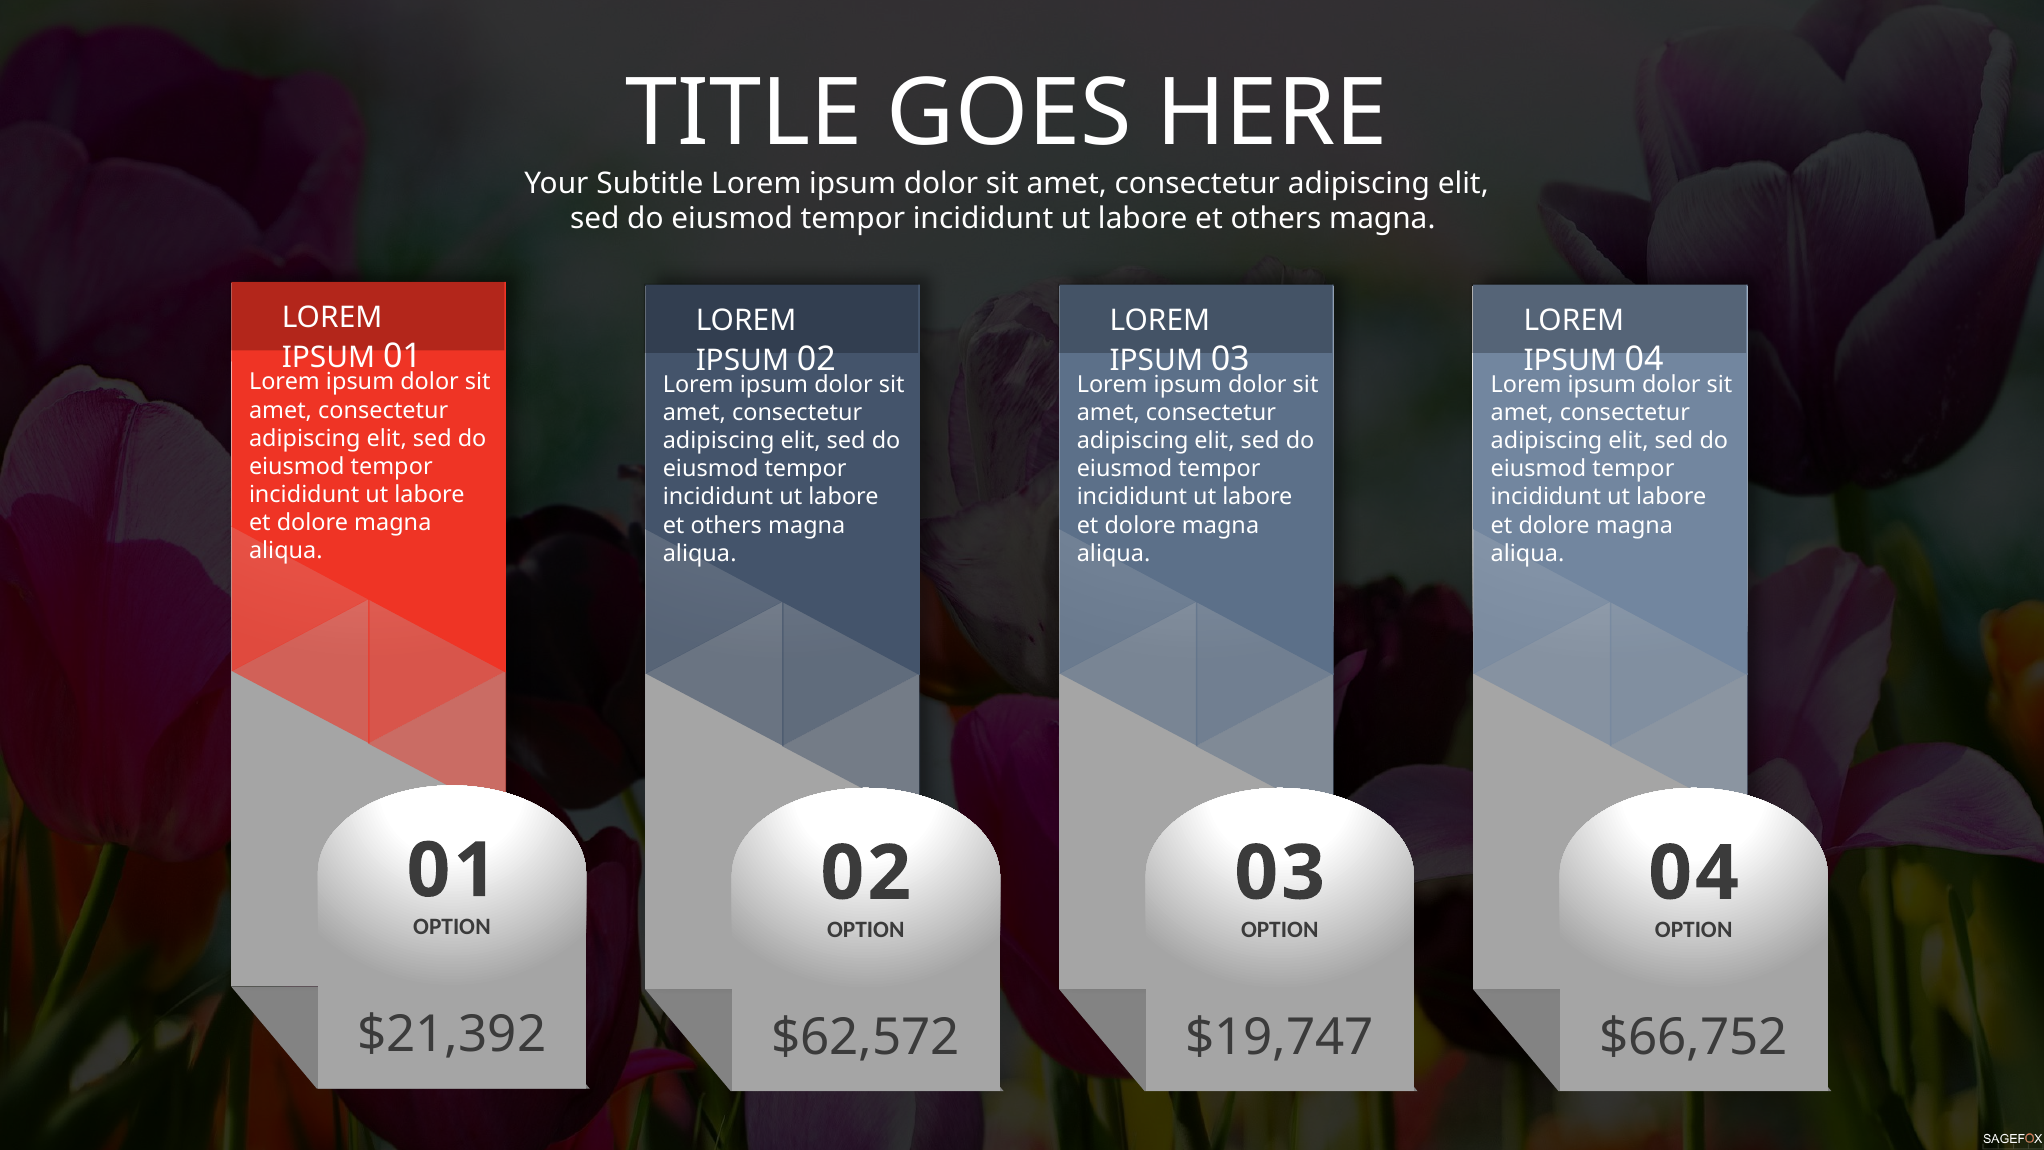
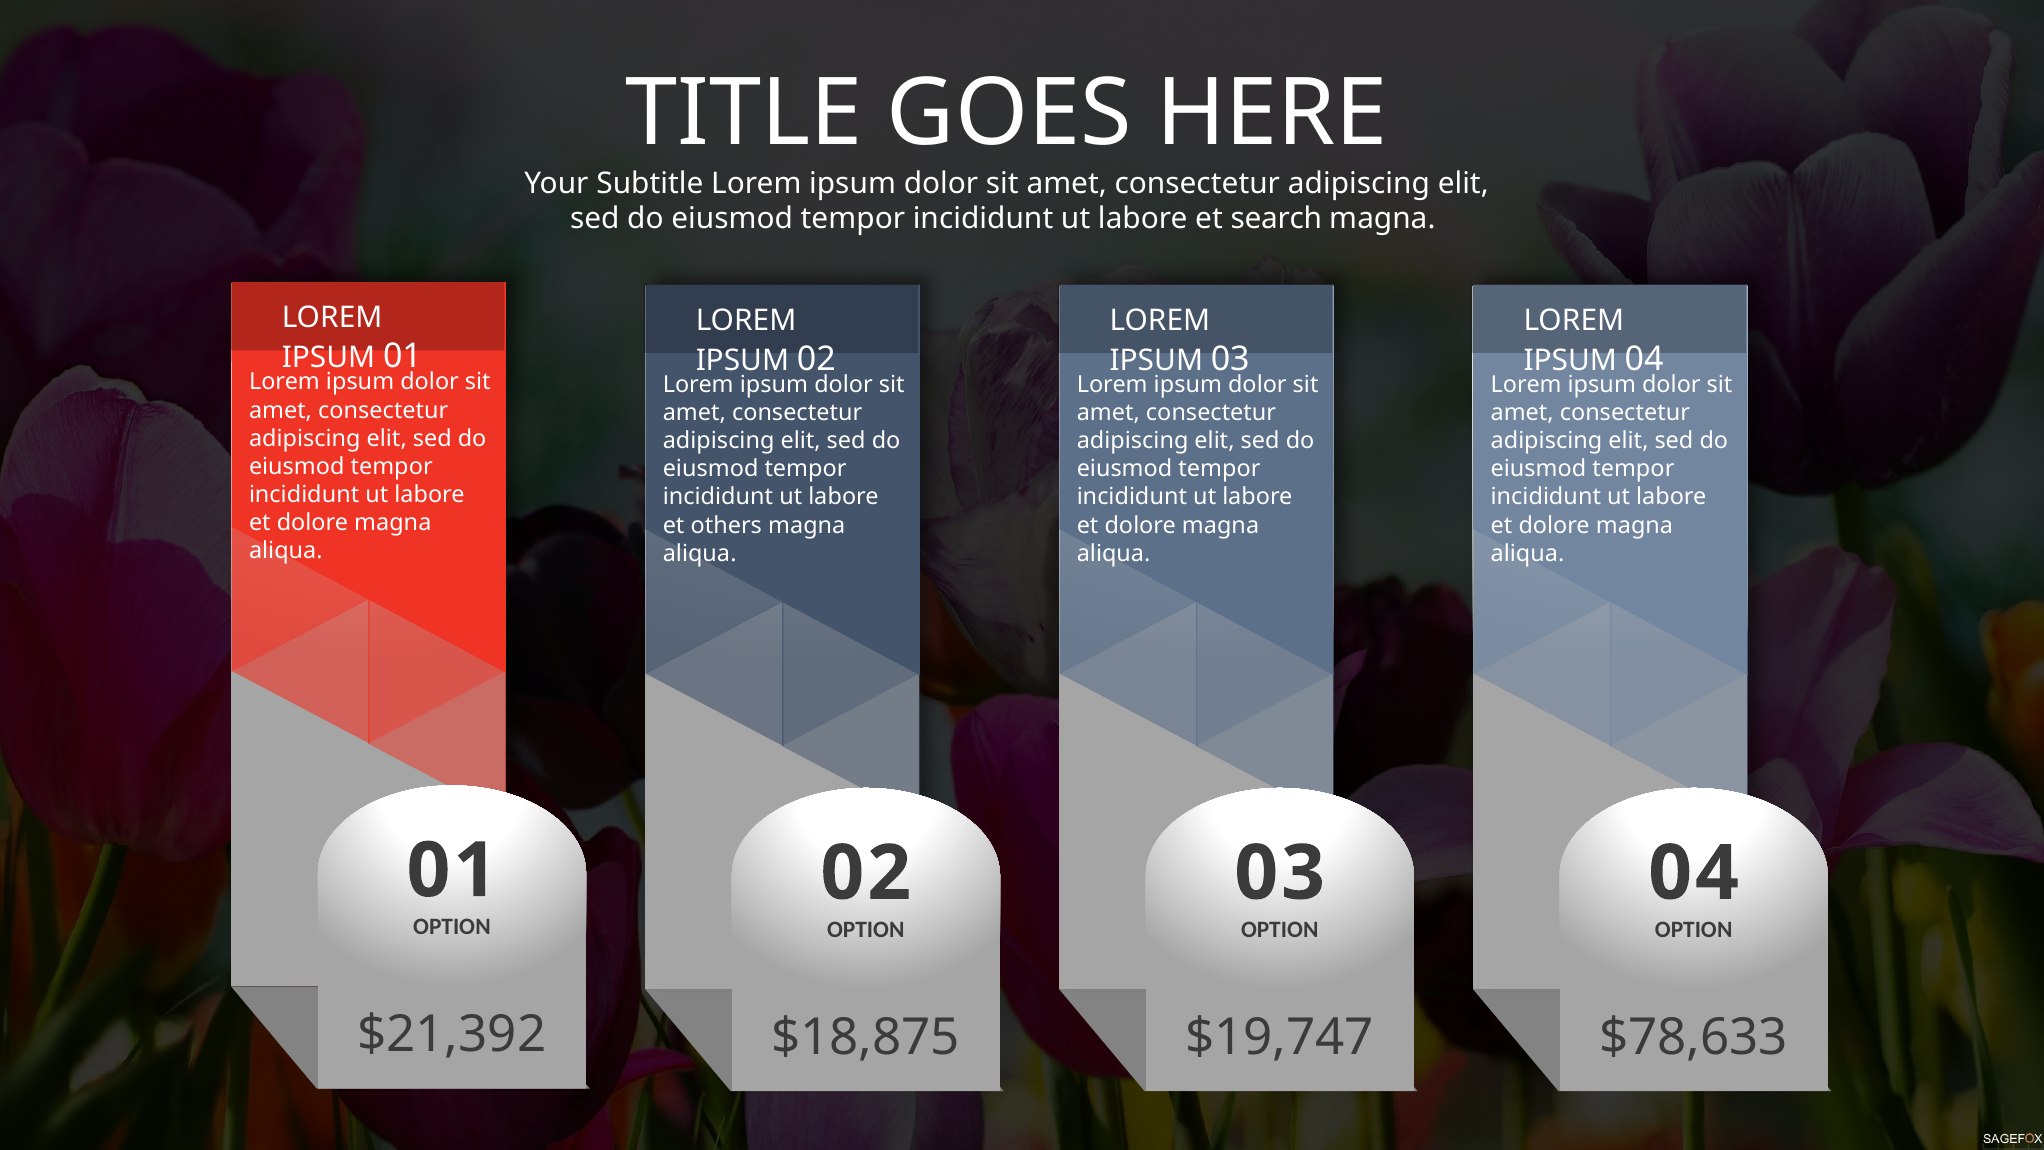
others: others -> search (1276, 219)
$62,572: $62,572 -> $18,875 (866, 1037)
$66,752: $66,752 -> $78,633 (1694, 1037)
